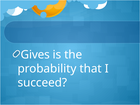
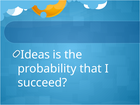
Gives: Gives -> Ideas (35, 55)
